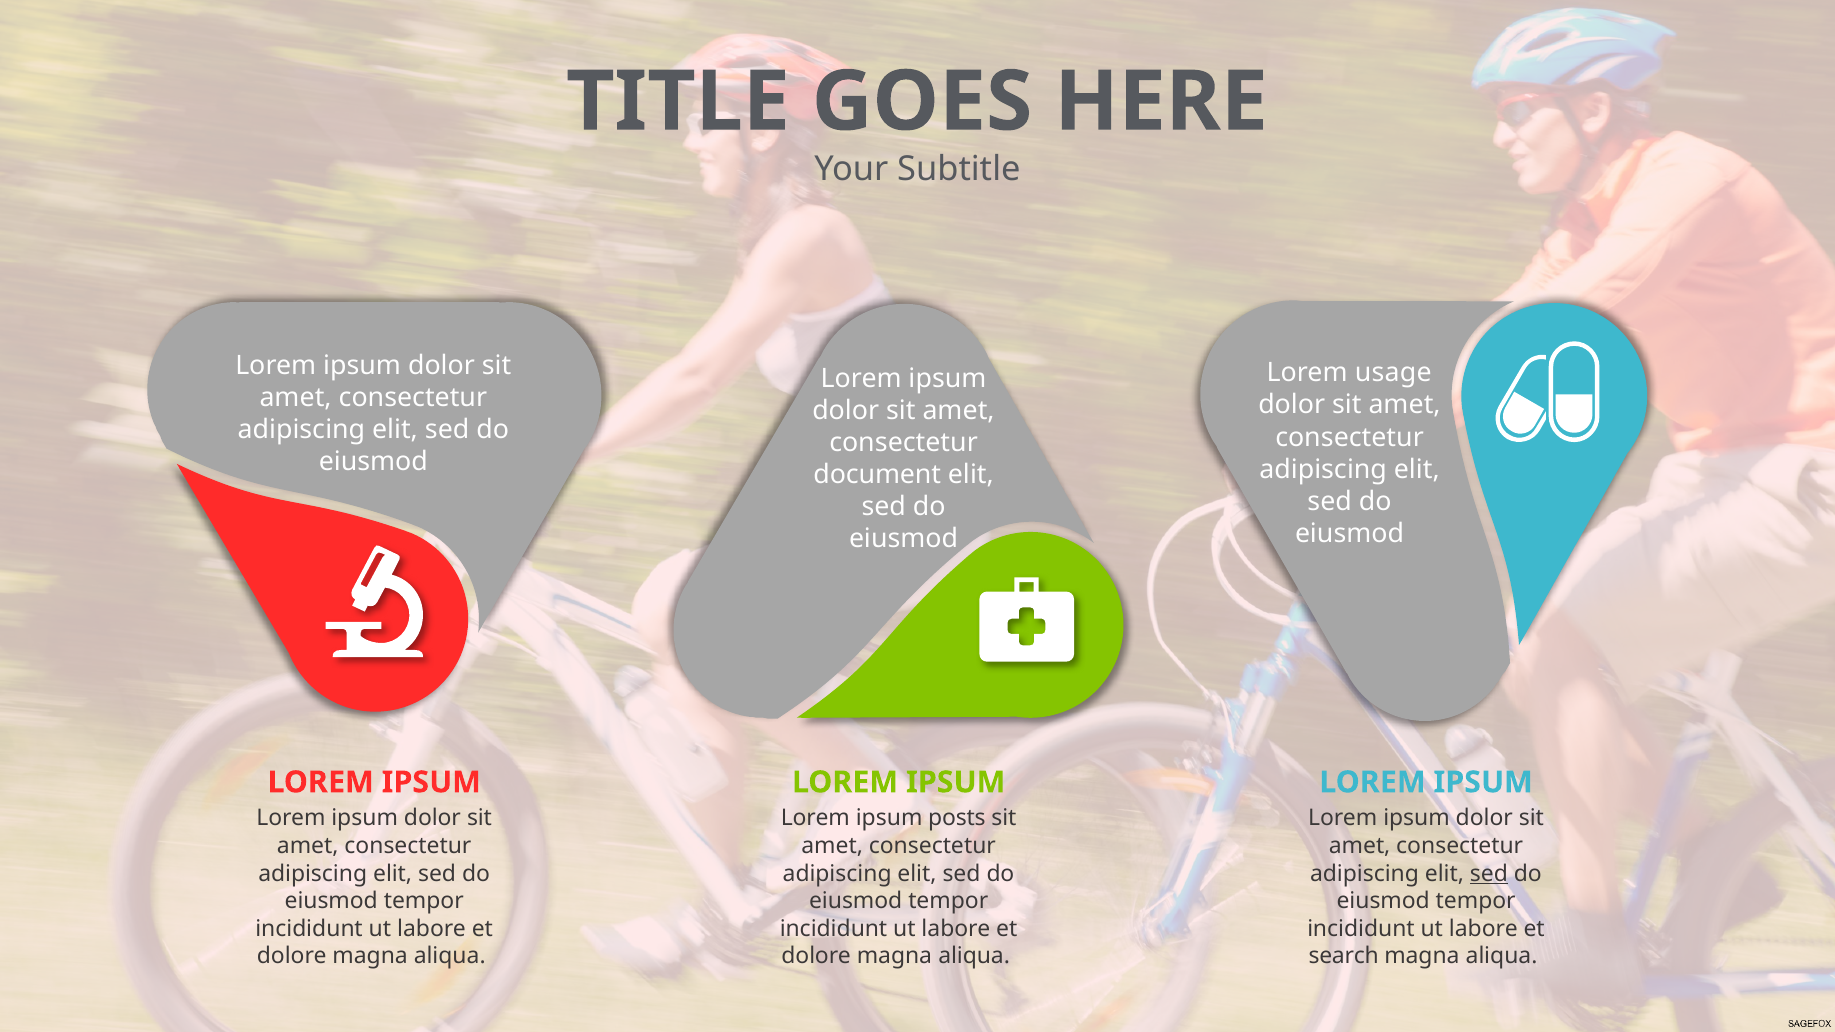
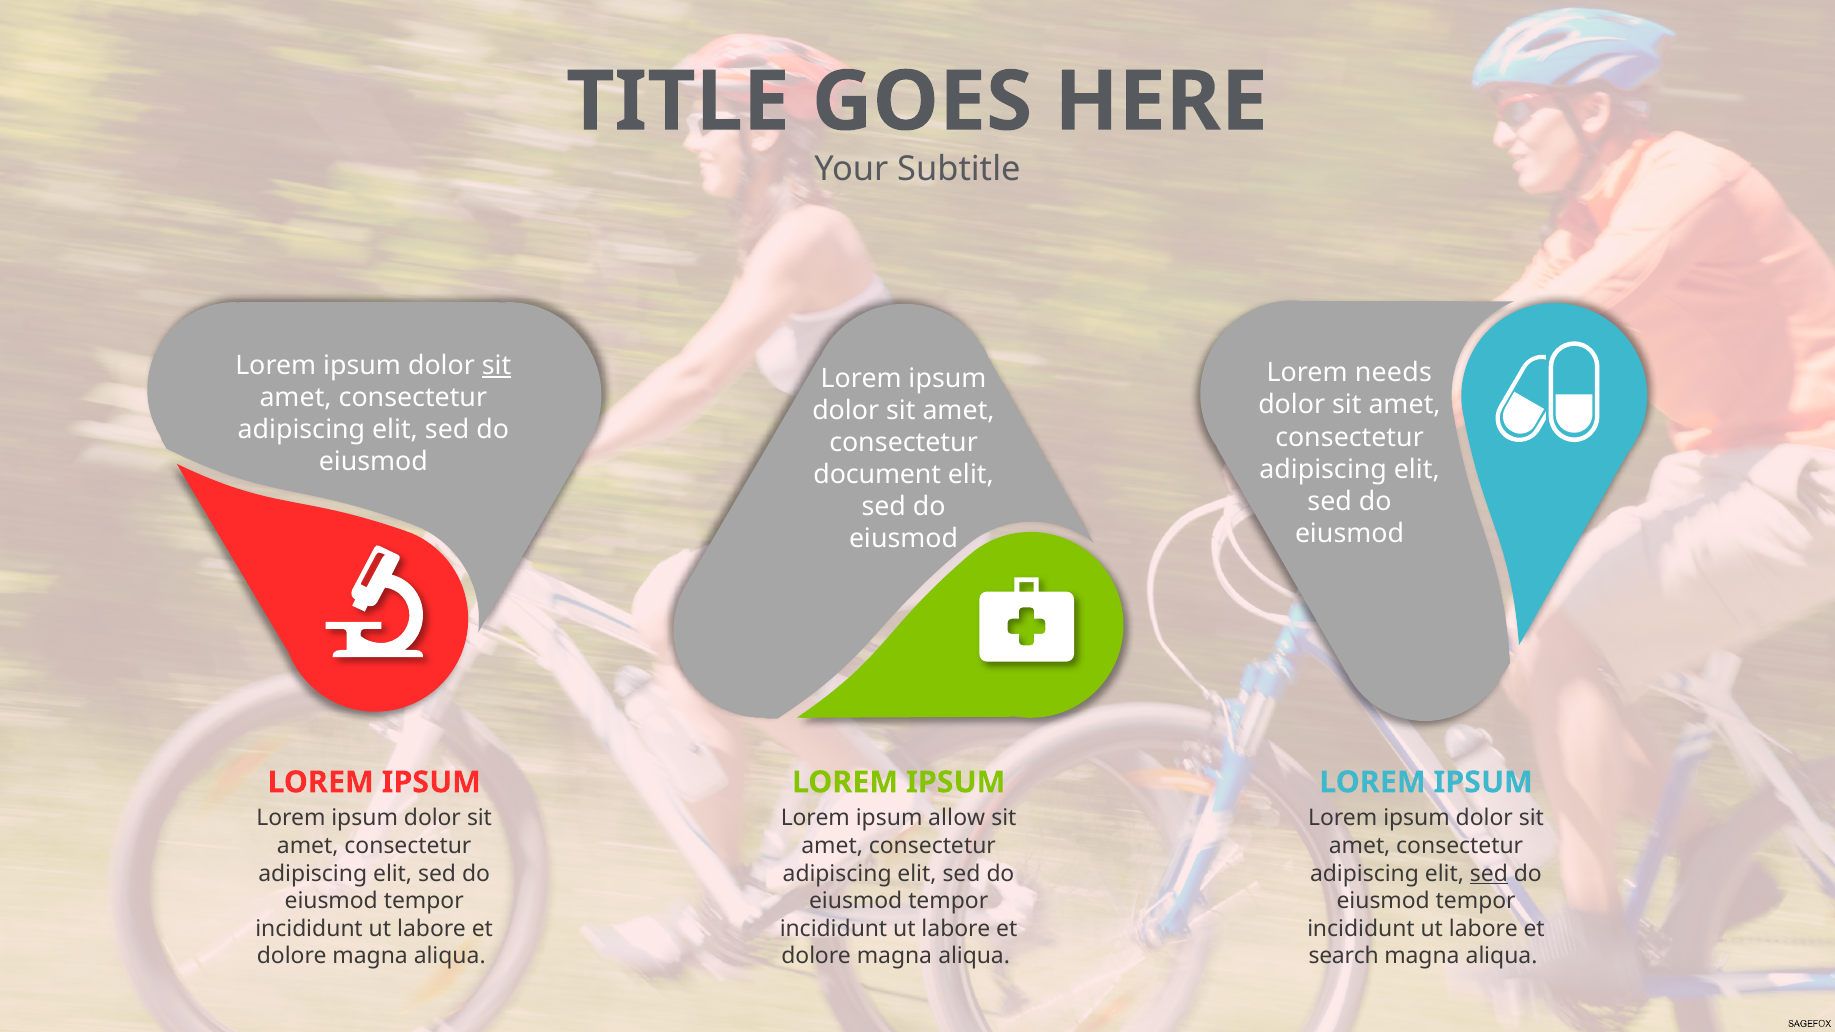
sit underline: none -> present (497, 365)
usage: usage -> needs (1393, 373)
posts: posts -> allow (957, 819)
